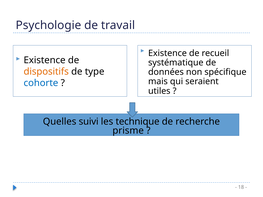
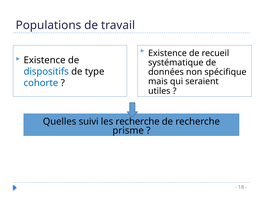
Psychologie: Psychologie -> Populations (49, 25)
dispositifs colour: orange -> blue (46, 72)
les technique: technique -> recherche (138, 122)
